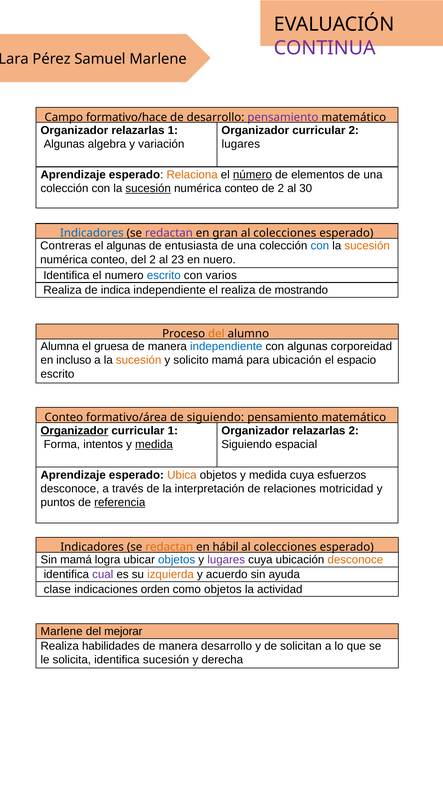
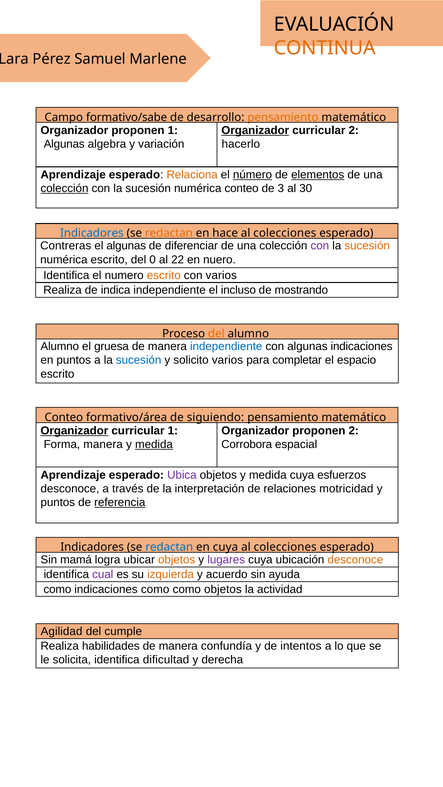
CONTINUA colour: purple -> orange (325, 48)
formativo/hace: formativo/hace -> formativo/sabe (127, 117)
pensamiento colour: purple -> orange (283, 117)
relazarlas: relazarlas -> proponen (138, 131)
Organizador underline: none -> present (255, 131)
lugares: lugares -> hacerlo (241, 144)
elementos underline: none -> present (318, 175)
colección underline: none -> present (64, 189)
sucesión underline: present -> none (148, 189)
de 2: 2 -> 3 (281, 189)
redactan colour: purple -> orange (169, 233)
gran: gran -> hace (225, 233)
entusiasta: entusiasta -> diferenciar (191, 246)
con colour: blue -> purple (320, 246)
conteo: conteo -> escrito (109, 260)
del 2: 2 -> 0 (153, 260)
23: 23 -> 22 (178, 260)
escrito colour: blue -> orange (164, 275)
el realiza: realiza -> incluso (238, 290)
Alumna: Alumna -> Alumno (60, 347)
algunas corporeidad: corporeidad -> indicaciones (362, 347)
en incluso: incluso -> puntos (74, 360)
sucesión colour: orange -> blue (139, 360)
solicito mamá: mamá -> varios (227, 360)
para ubicación: ubicación -> completar (297, 360)
relazarlas: relazarlas -> proponen (319, 431)
Forma intentos: intentos -> manera (103, 445)
Siguiendo: Siguiendo -> Corrobora (247, 445)
Ubica colour: orange -> purple (182, 475)
redactan colour: orange -> blue (169, 547)
en hábil: hábil -> cuya (225, 547)
objetos colour: blue -> orange (177, 560)
clase: clase -> como (57, 590)
indicaciones orden: orden -> como (155, 590)
Marlene: Marlene -> Agilidad (62, 632)
mejorar: mejorar -> cumple (123, 632)
manera desarrollo: desarrollo -> confundía (226, 647)
solicitan: solicitan -> intentos (301, 647)
identifica sucesión: sucesión -> dificultad (166, 660)
